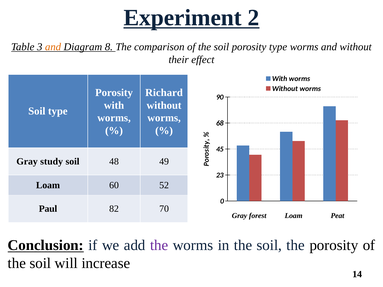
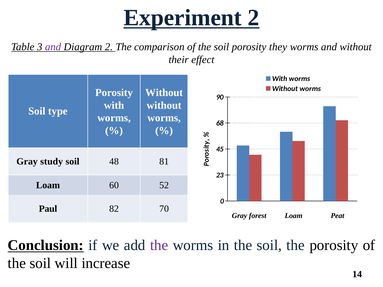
and colour: orange -> purple (53, 47)
Diagram 8: 8 -> 2 (109, 47)
porosity type: type -> they (278, 47)
Richard: Richard -> Without (164, 93)
49: 49 -> 81 (164, 162)
